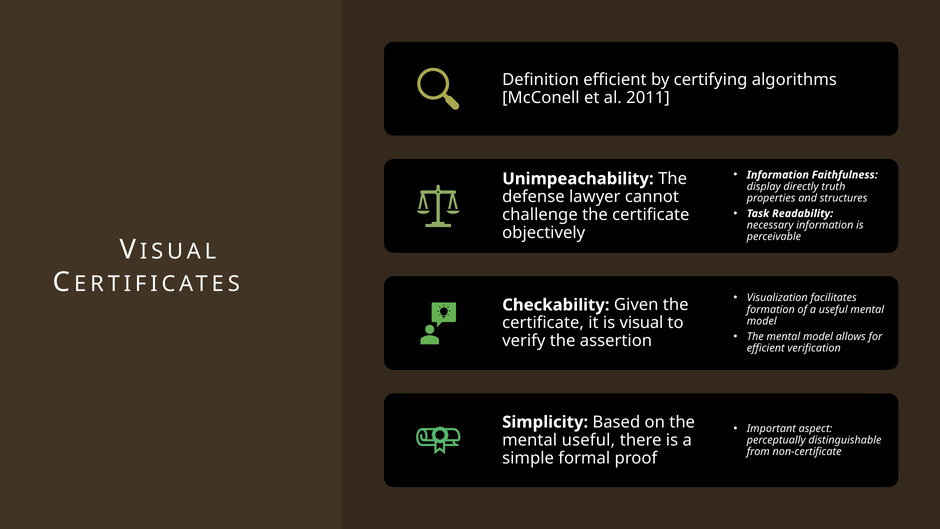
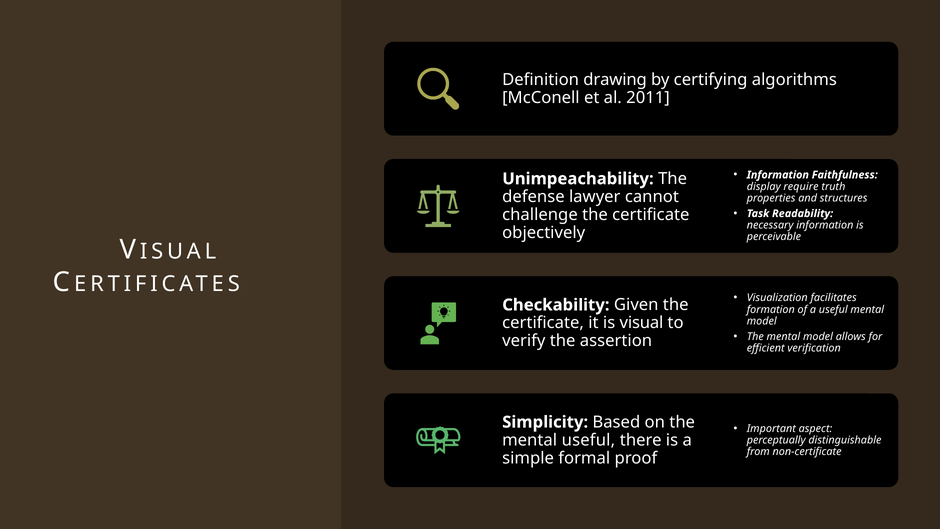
Definition efficient: efficient -> drawing (615, 80)
directly: directly -> require (801, 186)
